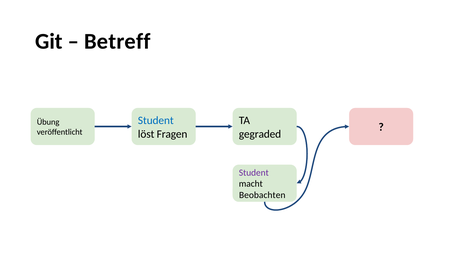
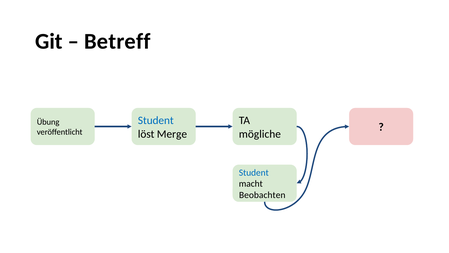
Fragen: Fragen -> Merge (172, 134)
gegraded: gegraded -> mögliche (260, 134)
Student colour: purple -> blue (254, 172)
